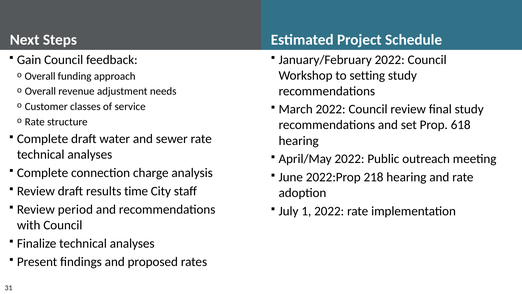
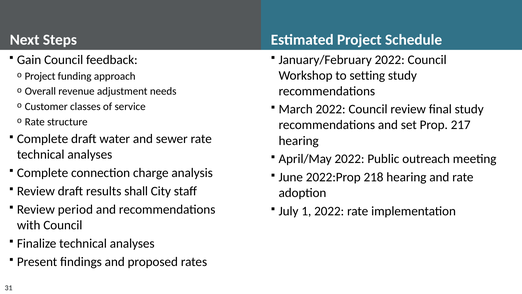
Overall: Overall -> Project (40, 76)
618: 618 -> 217 (461, 125)
time: time -> shall (136, 191)
